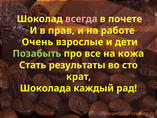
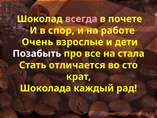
прав: прав -> спор (61, 30)
Позабыть colour: light green -> white (37, 53)
кожа: кожа -> стала (131, 53)
результаты: результаты -> отличается (77, 65)
